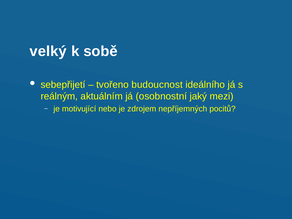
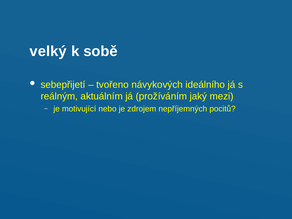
budoucnost: budoucnost -> návykových (157, 85)
osobnostní: osobnostní -> prožíváním (161, 96)
